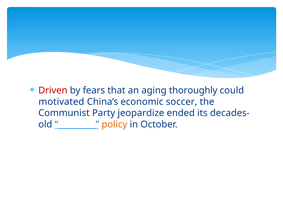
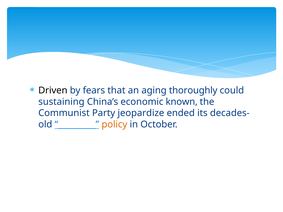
Driven colour: red -> black (53, 91)
motivated: motivated -> sustaining (61, 102)
soccer: soccer -> known (182, 102)
